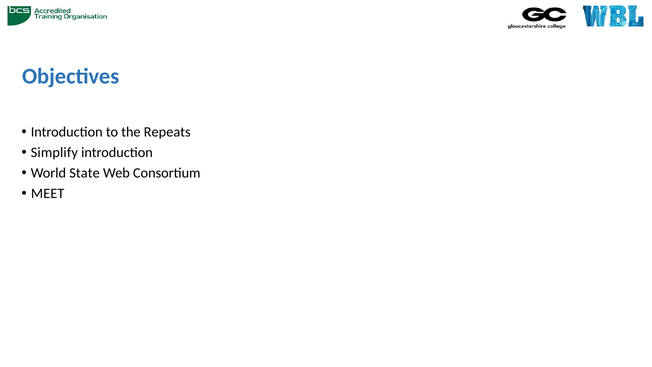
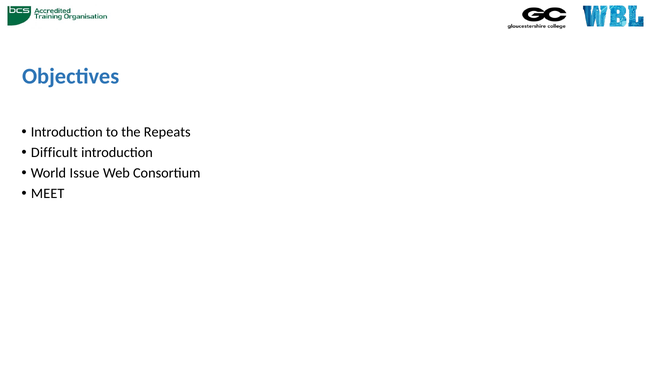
Simplify: Simplify -> Difficult (54, 152)
State: State -> Issue (85, 173)
